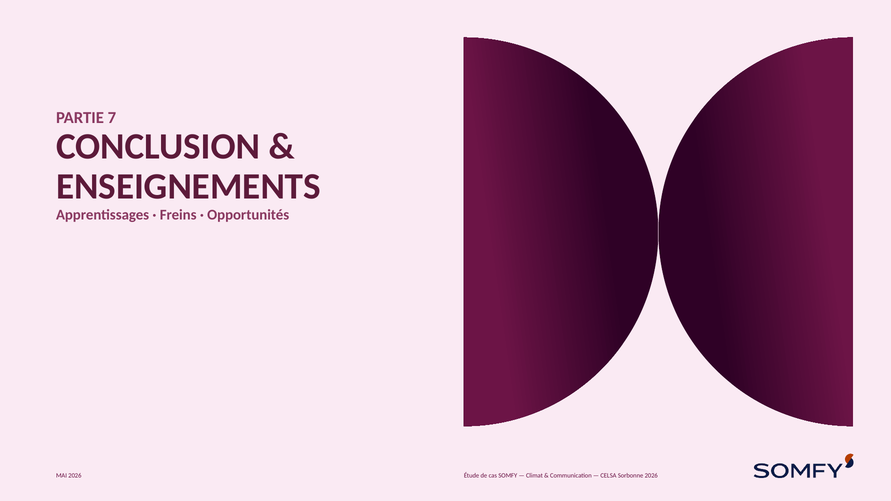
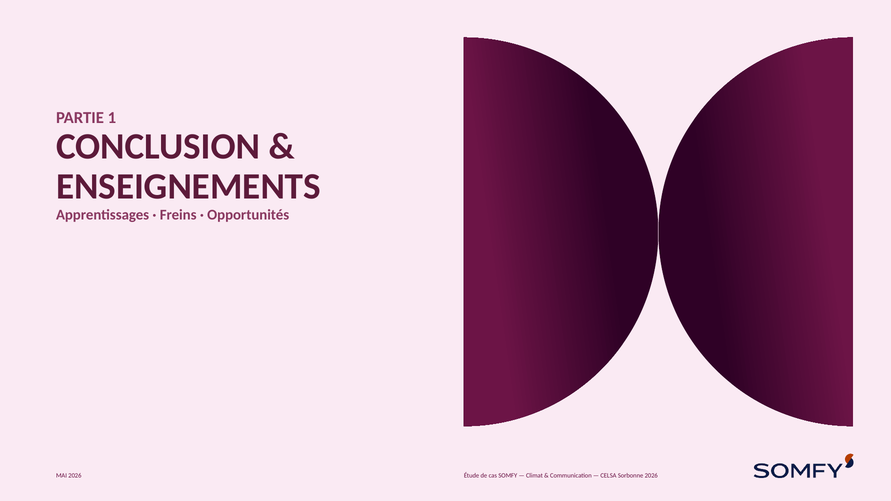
7: 7 -> 1 (112, 118)
